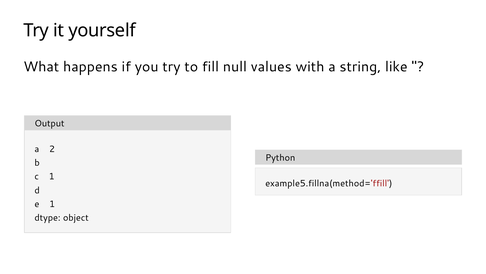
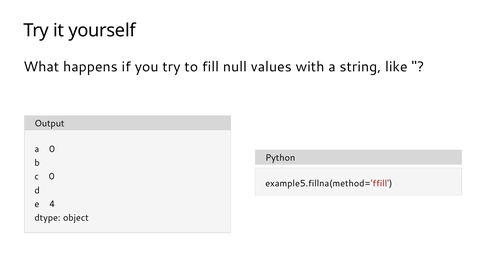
a 2: 2 -> 0 (52, 149)
c 1: 1 -> 0 (52, 176)
e 1: 1 -> 4 (52, 204)
